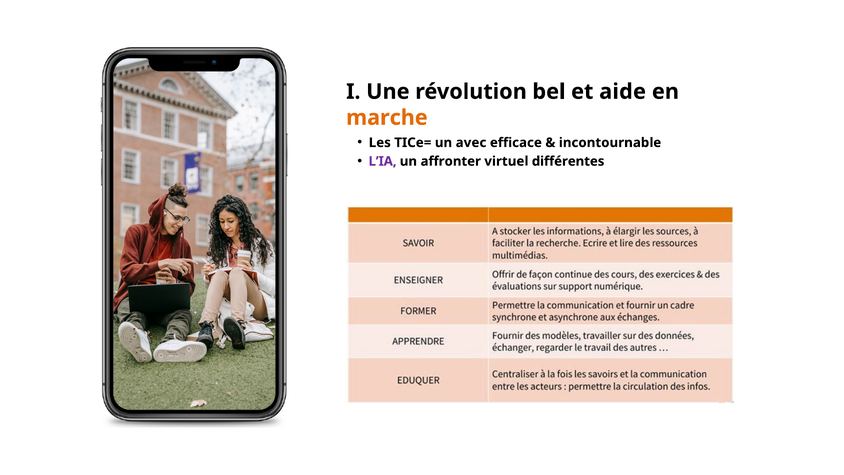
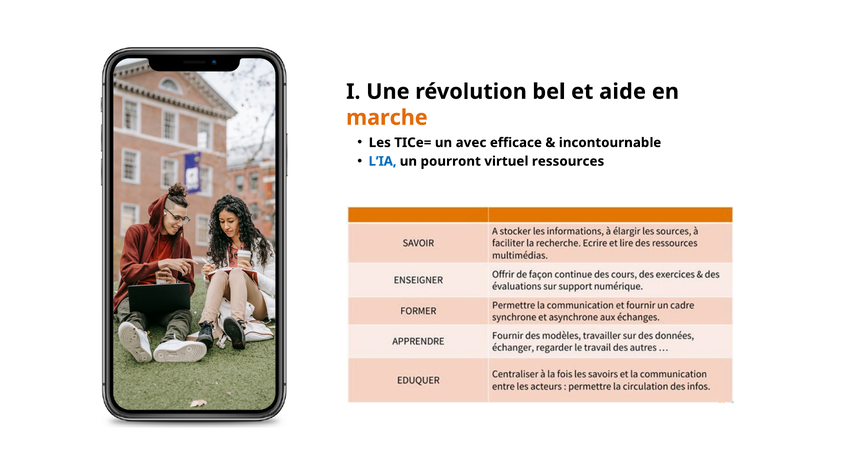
L’IA colour: purple -> blue (383, 161)
affronter: affronter -> pourront (451, 161)
différentes: différentes -> ressources (568, 161)
